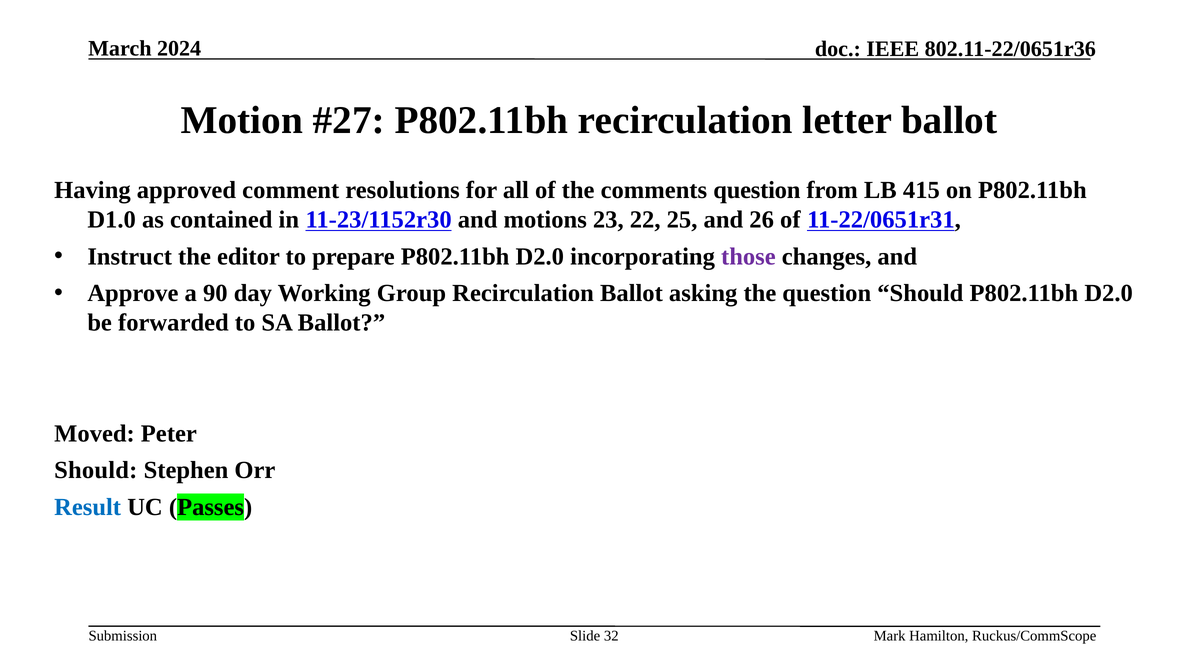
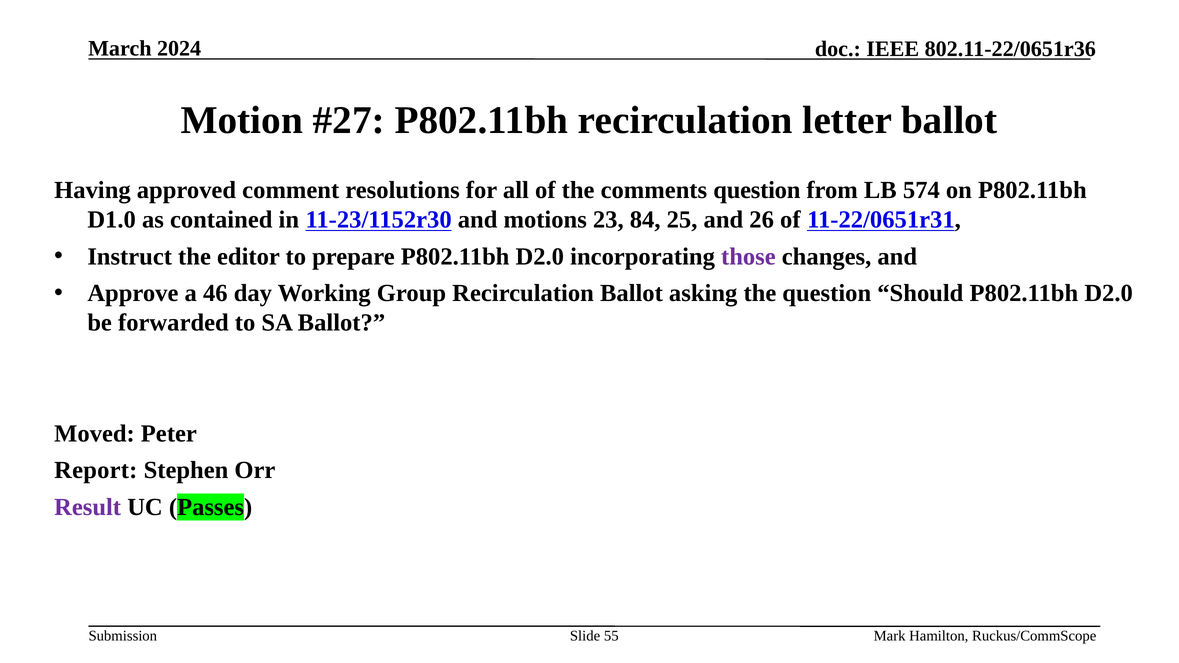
415: 415 -> 574 (921, 190)
22: 22 -> 84 (645, 220)
90: 90 -> 46 (215, 293)
Should: Should -> Report (96, 470)
Result colour: blue -> purple (88, 507)
32: 32 -> 55 (611, 636)
